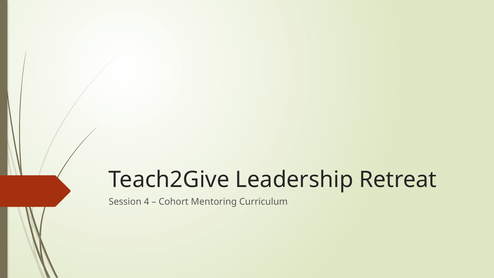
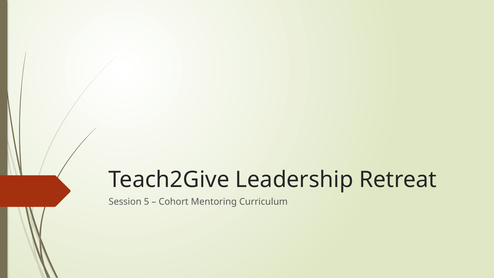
4: 4 -> 5 (146, 202)
